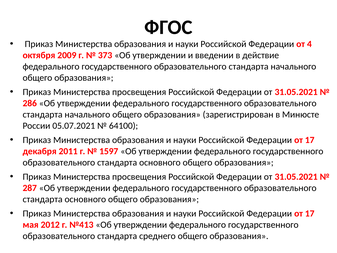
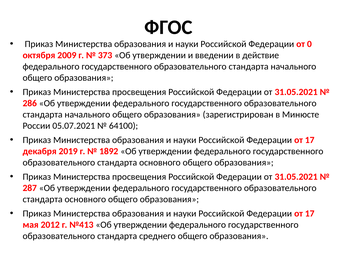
4: 4 -> 0 (309, 44)
2011: 2011 -> 2019 (68, 151)
1597: 1597 -> 1892 (109, 151)
